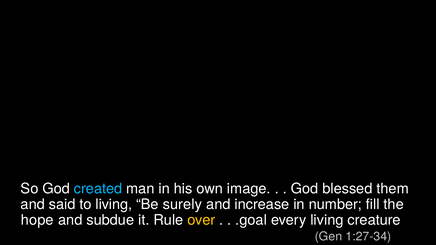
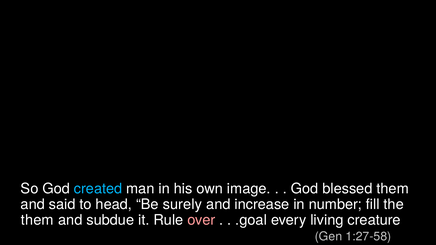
to living: living -> head (114, 205)
hope: hope -> them (37, 220)
over colour: yellow -> pink (201, 220)
1:27-34: 1:27-34 -> 1:27-58 (368, 237)
